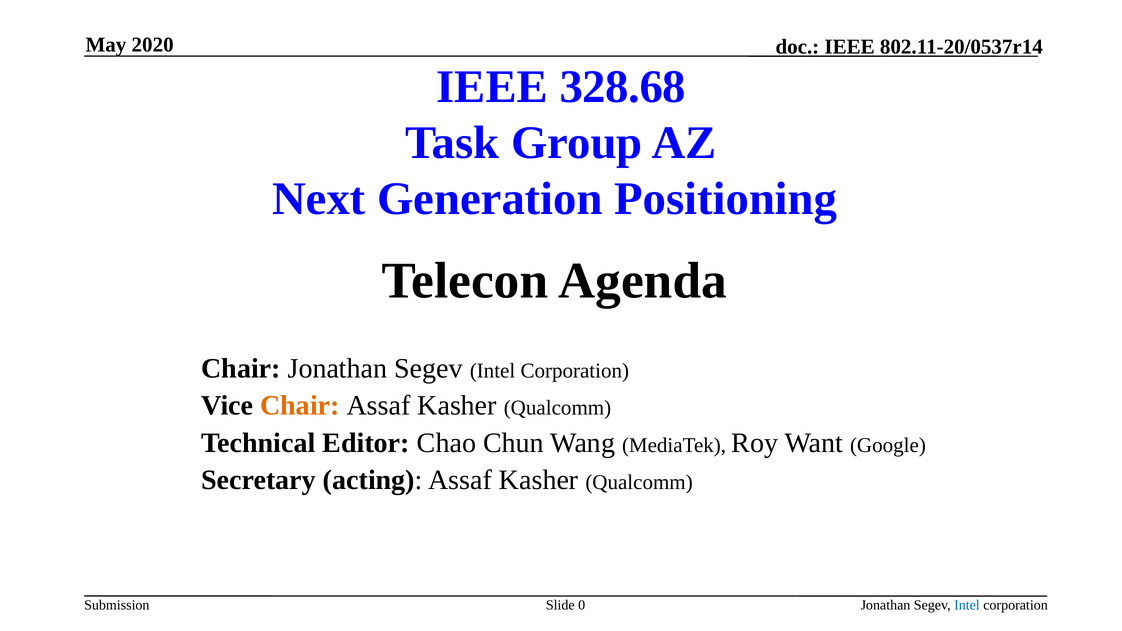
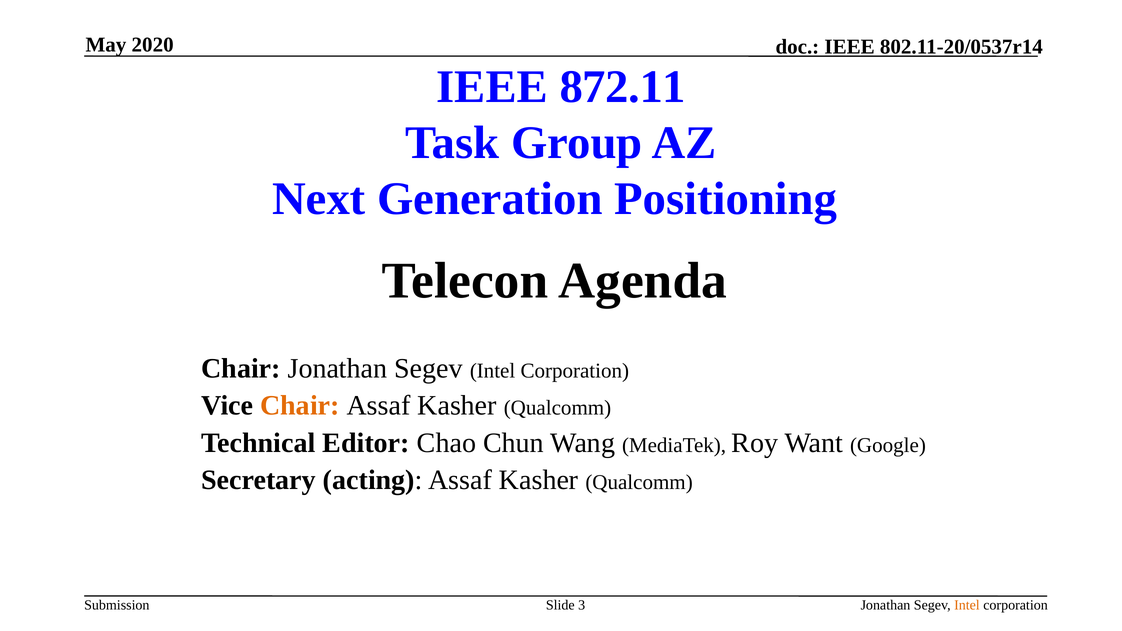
328.68: 328.68 -> 872.11 (623, 87)
0: 0 -> 3 (582, 605)
Intel colour: blue -> orange (967, 605)
